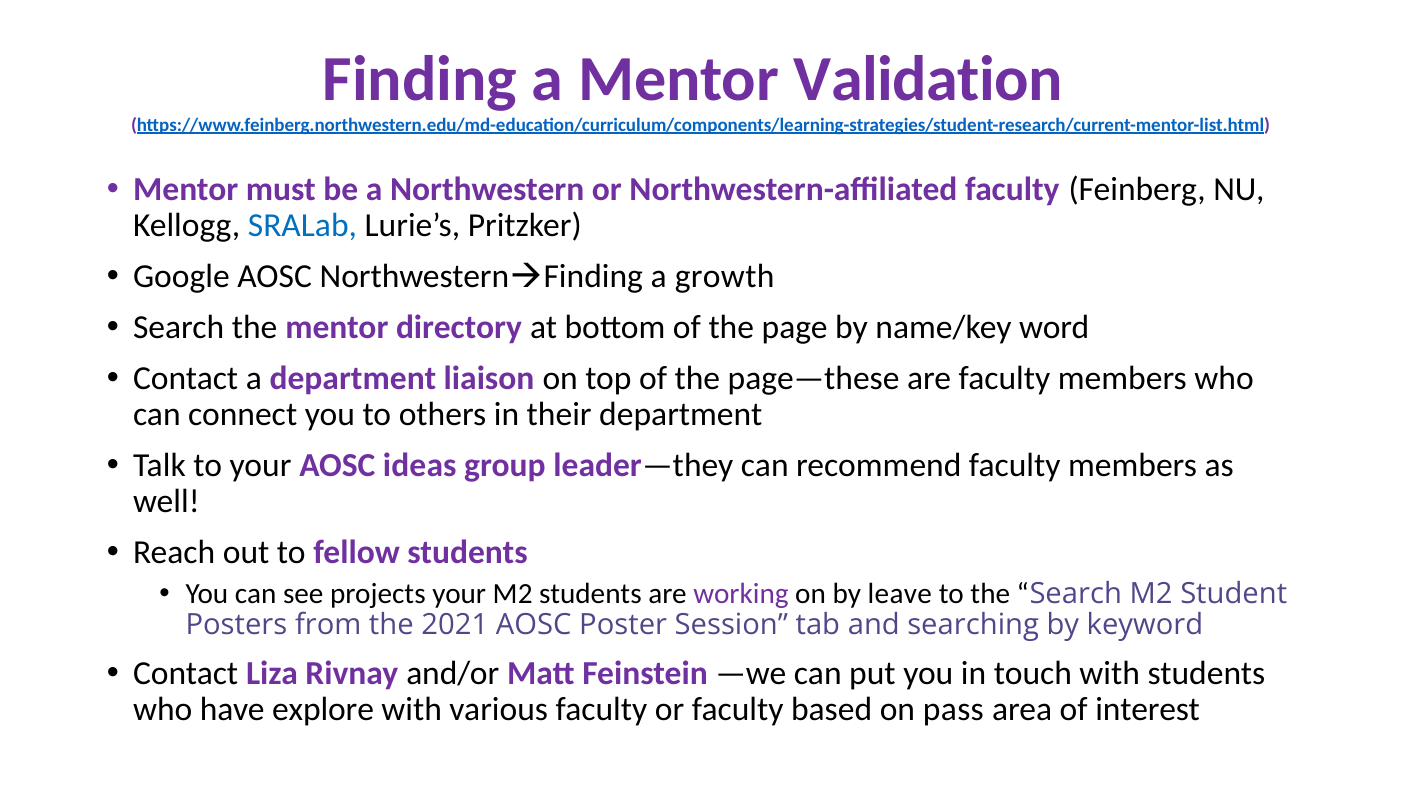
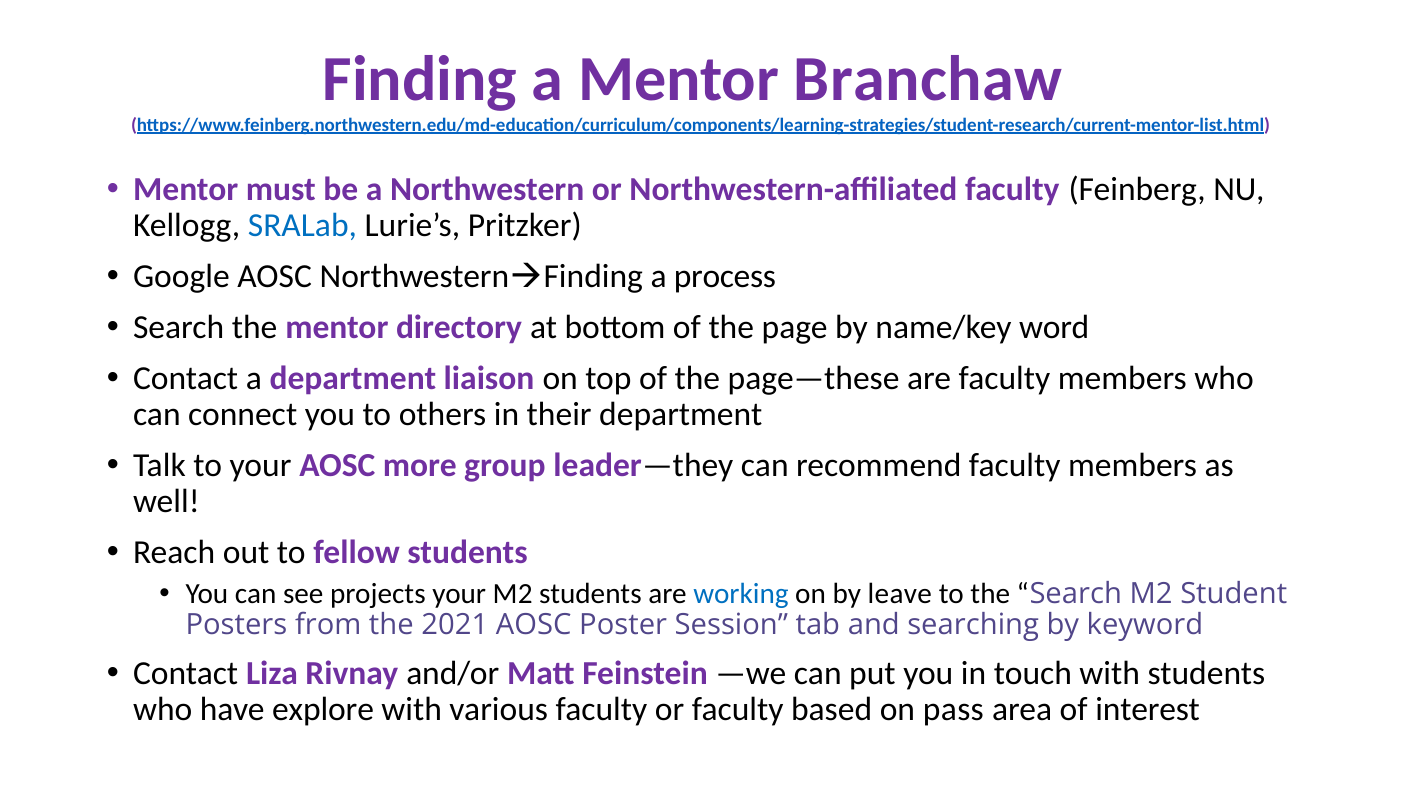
Validation: Validation -> Branchaw (928, 79)
growth: growth -> process (725, 277)
ideas: ideas -> more (420, 465)
working colour: purple -> blue (741, 594)
